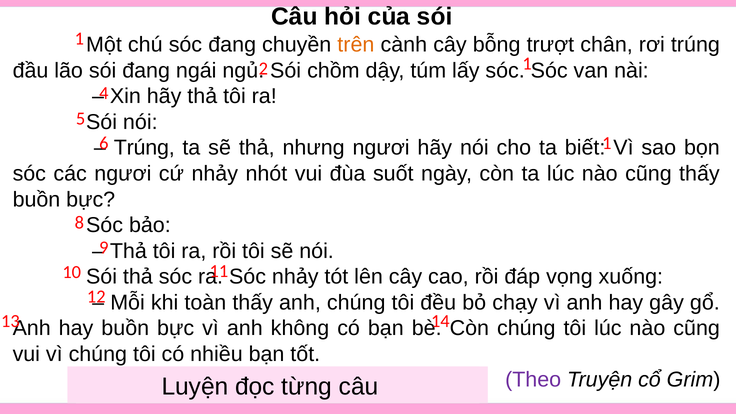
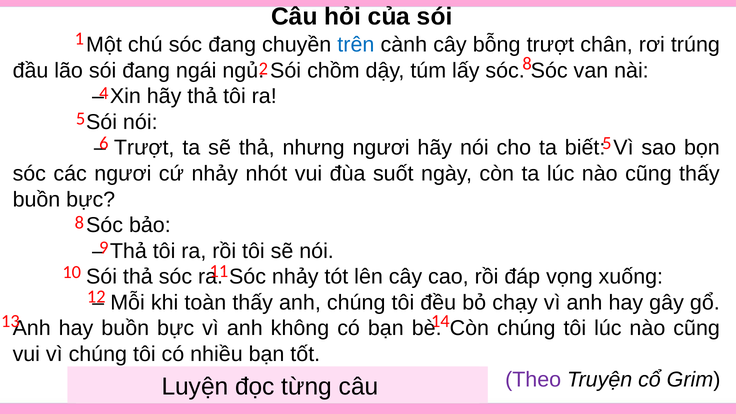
trên colour: orange -> blue (356, 45)
1: 1 -> 8 (527, 63)
1: 1 -> 5 (607, 143)
Trúng: Trúng -> Trượt (144, 148)
